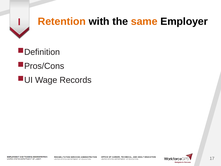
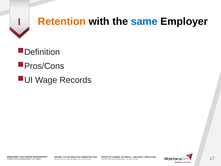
same colour: orange -> blue (144, 21)
